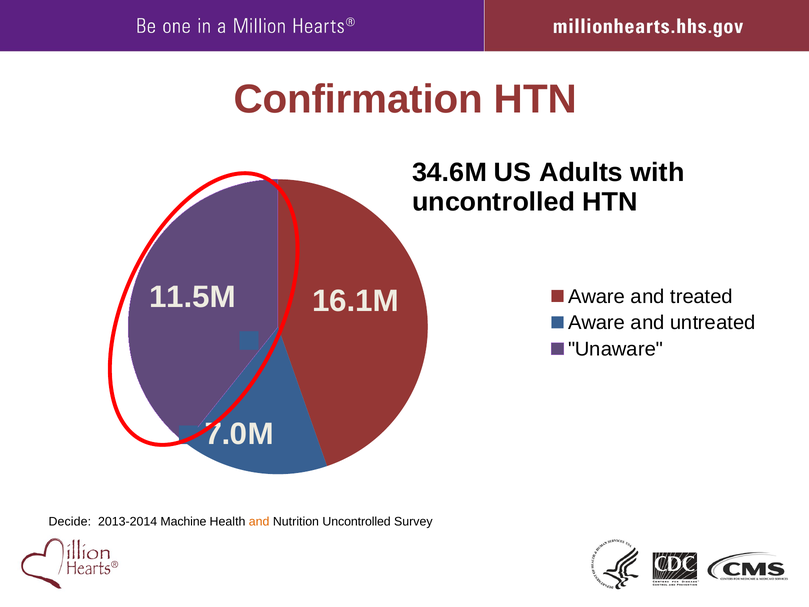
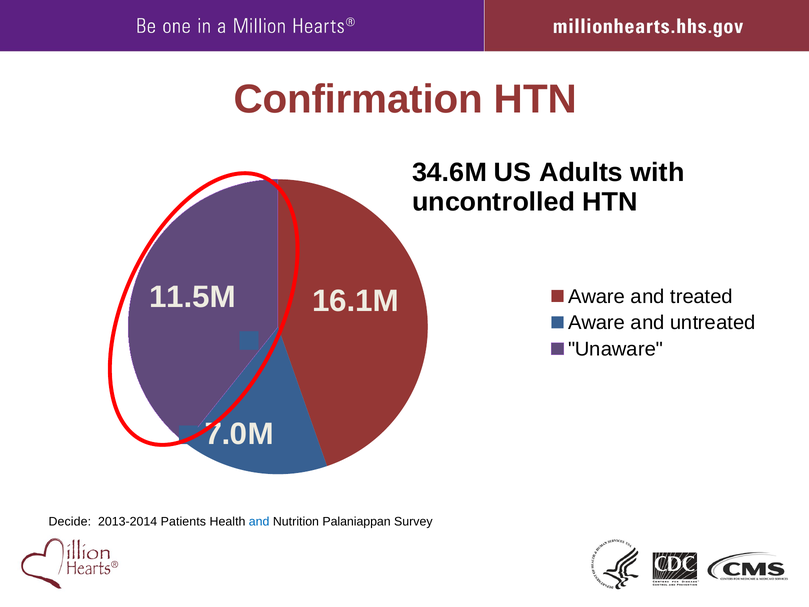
Machine: Machine -> Patients (183, 521)
and colour: orange -> blue (259, 521)
Nutrition Uncontrolled: Uncontrolled -> Palaniappan (357, 521)
